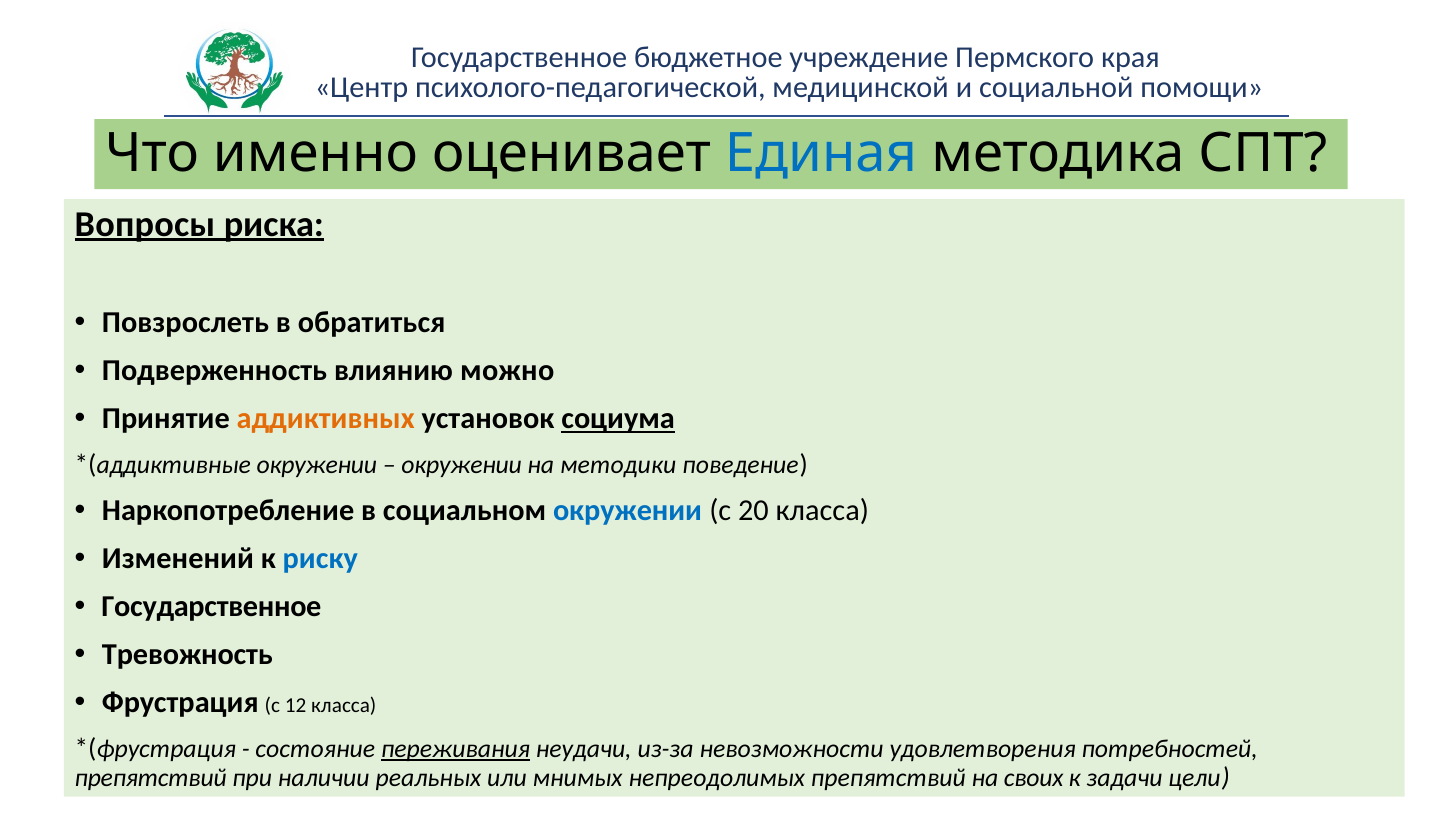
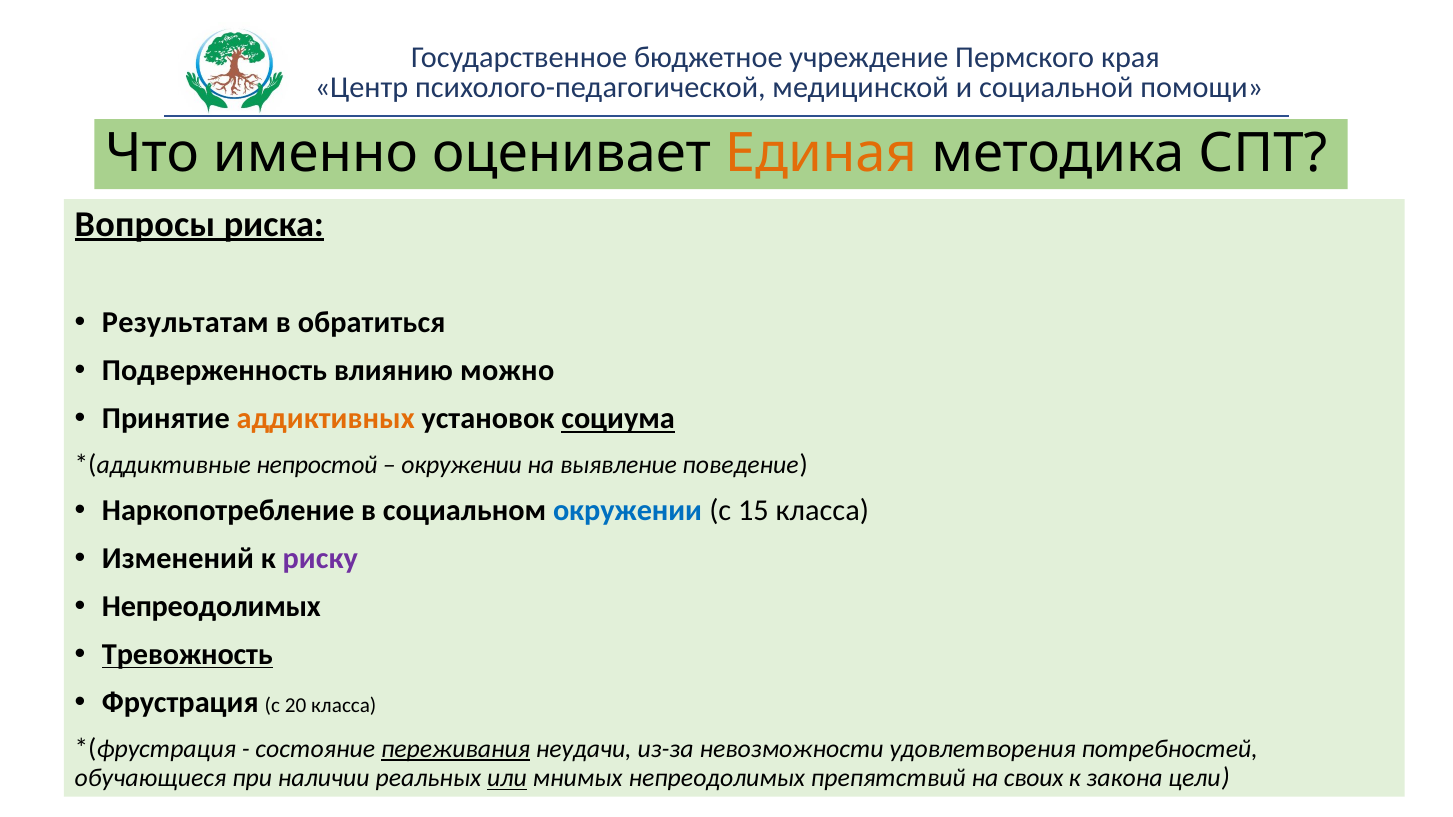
Единая colour: blue -> orange (821, 154)
Повзрослеть: Повзрослеть -> Результатам (185, 323)
окружении: окружении -> непростой (317, 465)
методики: методики -> выявление (618, 465)
20: 20 -> 15 (753, 511)
риску colour: blue -> purple (320, 559)
Государственное: Государственное -> Непреодолимых (211, 607)
Тревожность underline: none -> present (187, 655)
12: 12 -> 20 (296, 705)
препятствий: препятствий -> обучающиеся (151, 779)
или underline: none -> present (507, 779)
задачи: задачи -> закона (1125, 779)
